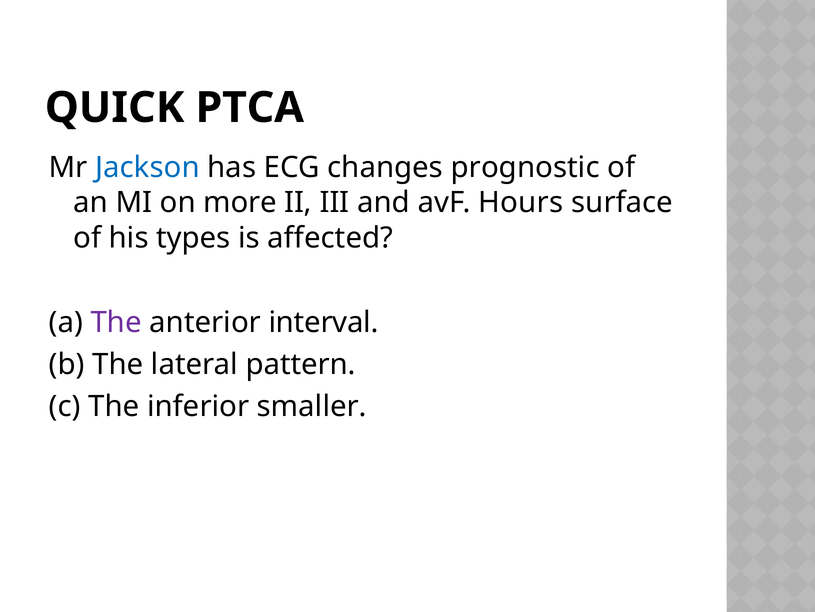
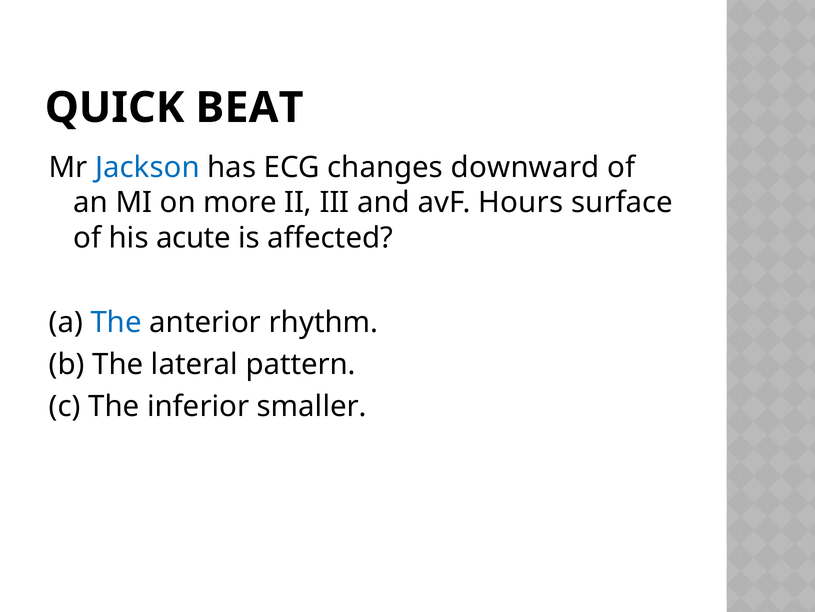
PTCA: PTCA -> BEAT (250, 108)
prognostic: prognostic -> downward (525, 167)
types: types -> acute (193, 238)
The colour: purple -> blue (116, 322)
interval: interval -> rhythm (323, 322)
